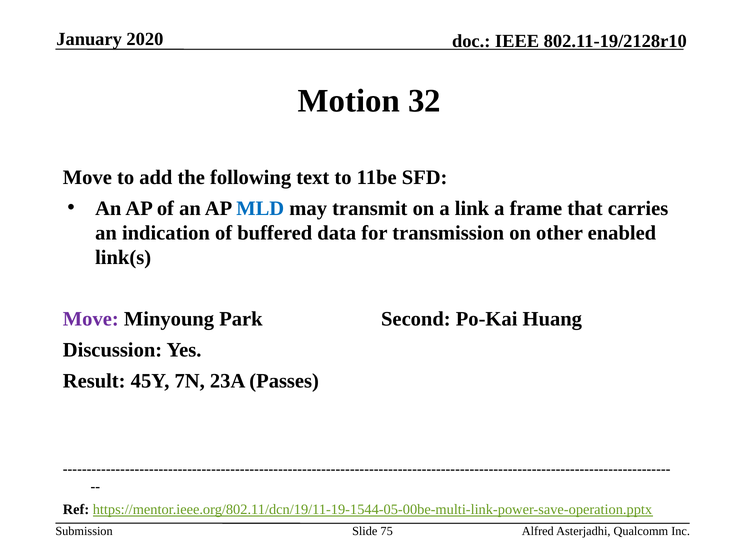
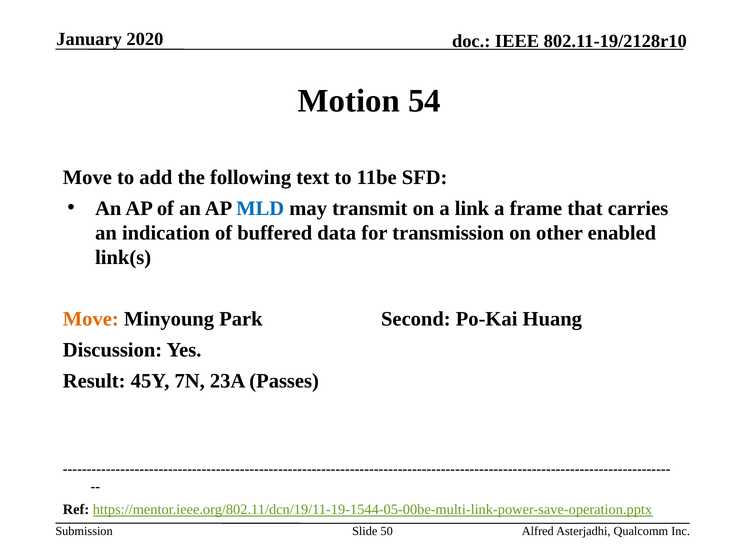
32: 32 -> 54 (425, 101)
Move colour: purple -> orange (91, 319)
75: 75 -> 50 (387, 532)
